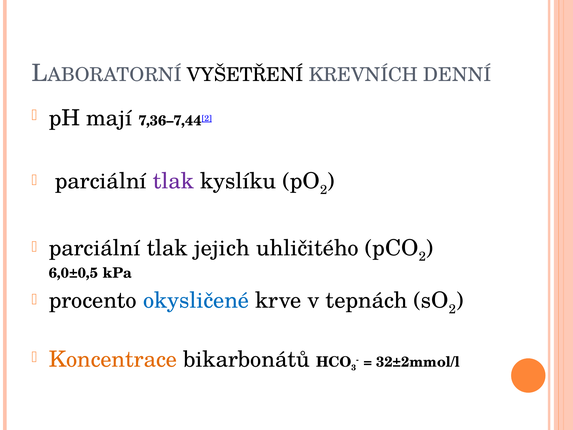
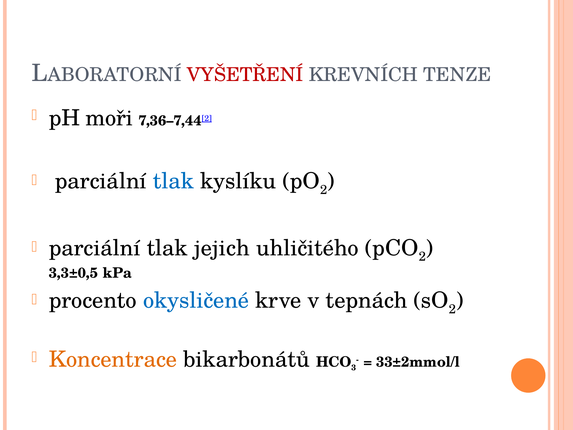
VYŠETŘENÍ colour: black -> red (245, 75)
DENNÍ: DENNÍ -> TENZE (457, 75)
mají: mají -> moři (109, 118)
tlak colour: purple -> blue (173, 181)
6,0±0,5: 6,0±0,5 -> 3,3±0,5 (73, 273)
32±2mmol/l: 32±2mmol/l -> 33±2mmol/l (418, 362)
